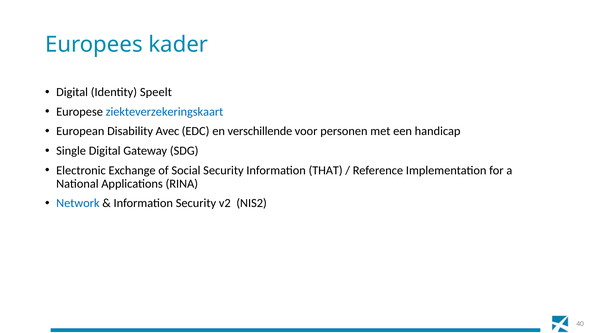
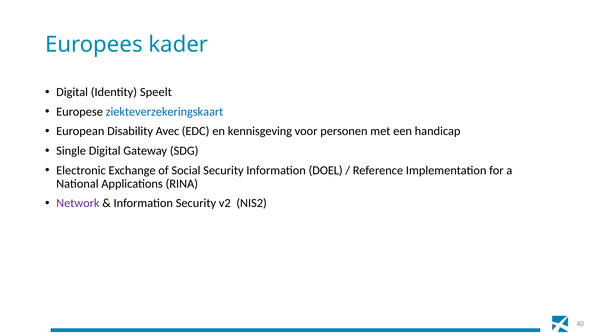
verschillende: verschillende -> kennisgeving (260, 131)
THAT: THAT -> DOEL (326, 170)
Network colour: blue -> purple (78, 203)
